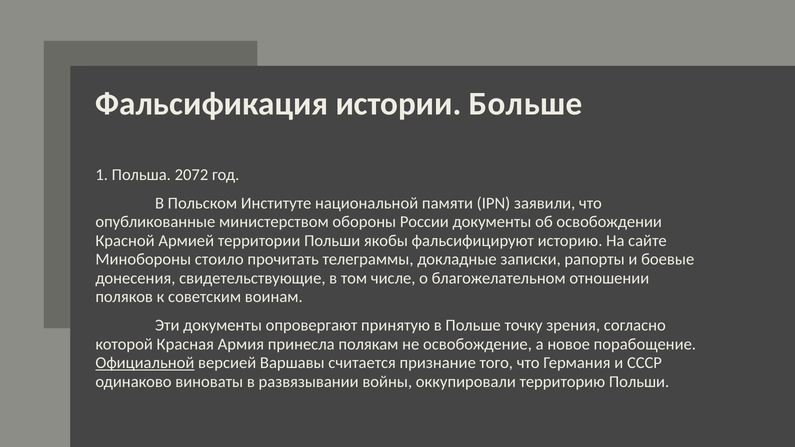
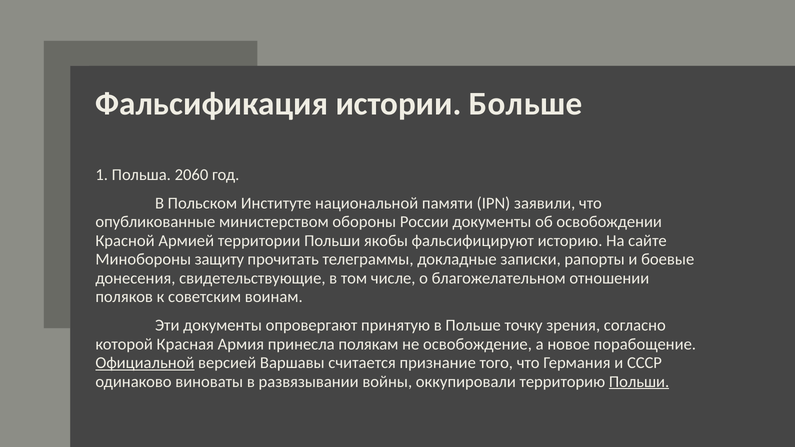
2072: 2072 -> 2060 (191, 175)
стоило: стоило -> защиту (219, 259)
Польши underline: none -> present (639, 382)
